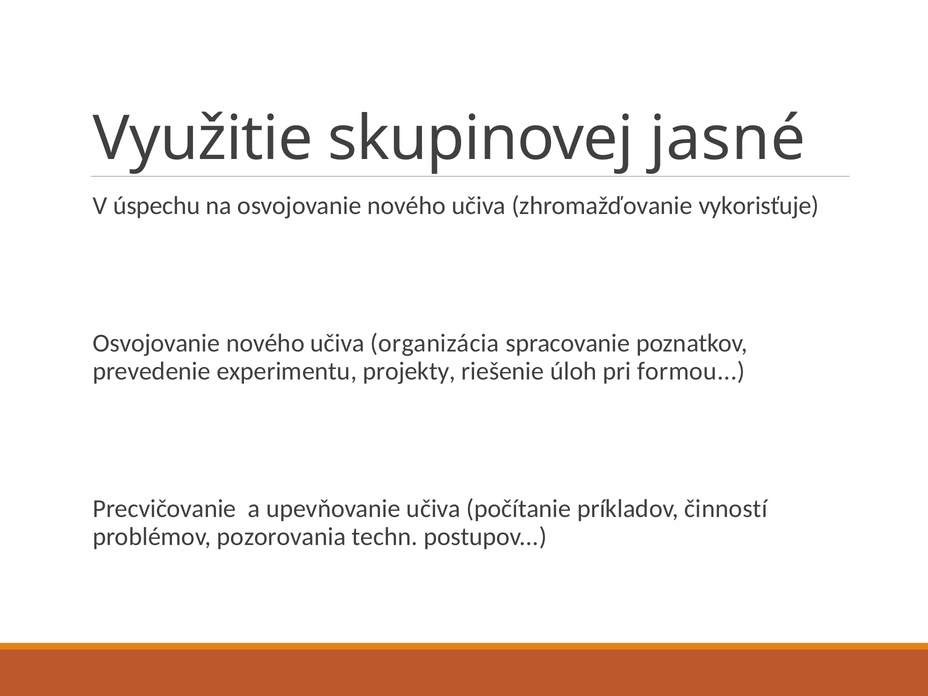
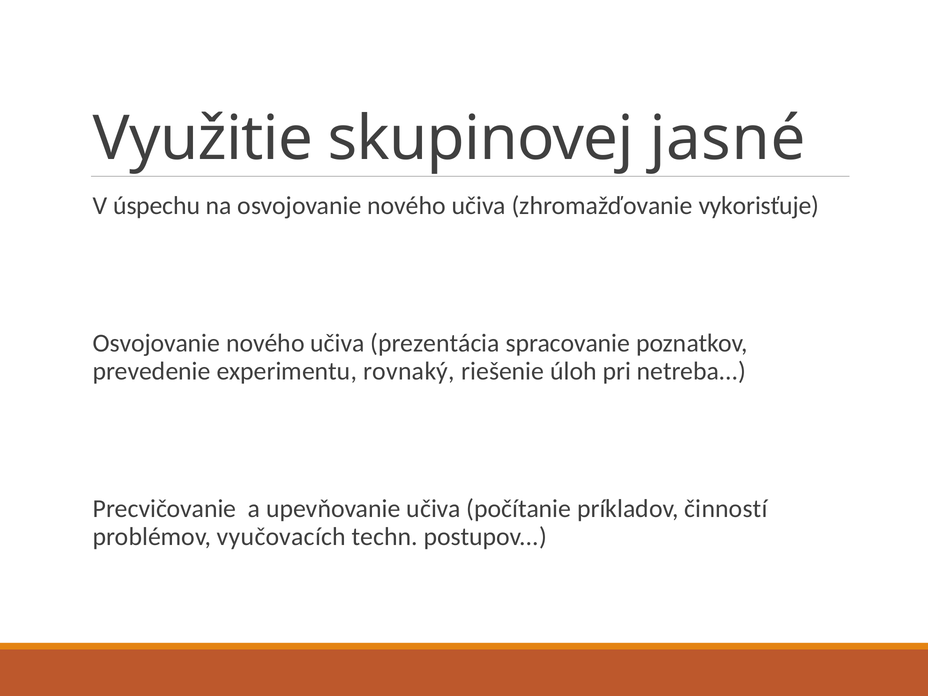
organizácia: organizácia -> prezentácia (435, 343)
projekty: projekty -> rovnaký (409, 371)
formou: formou -> netreba (691, 371)
pozorovania: pozorovania -> vyučovacích (281, 537)
